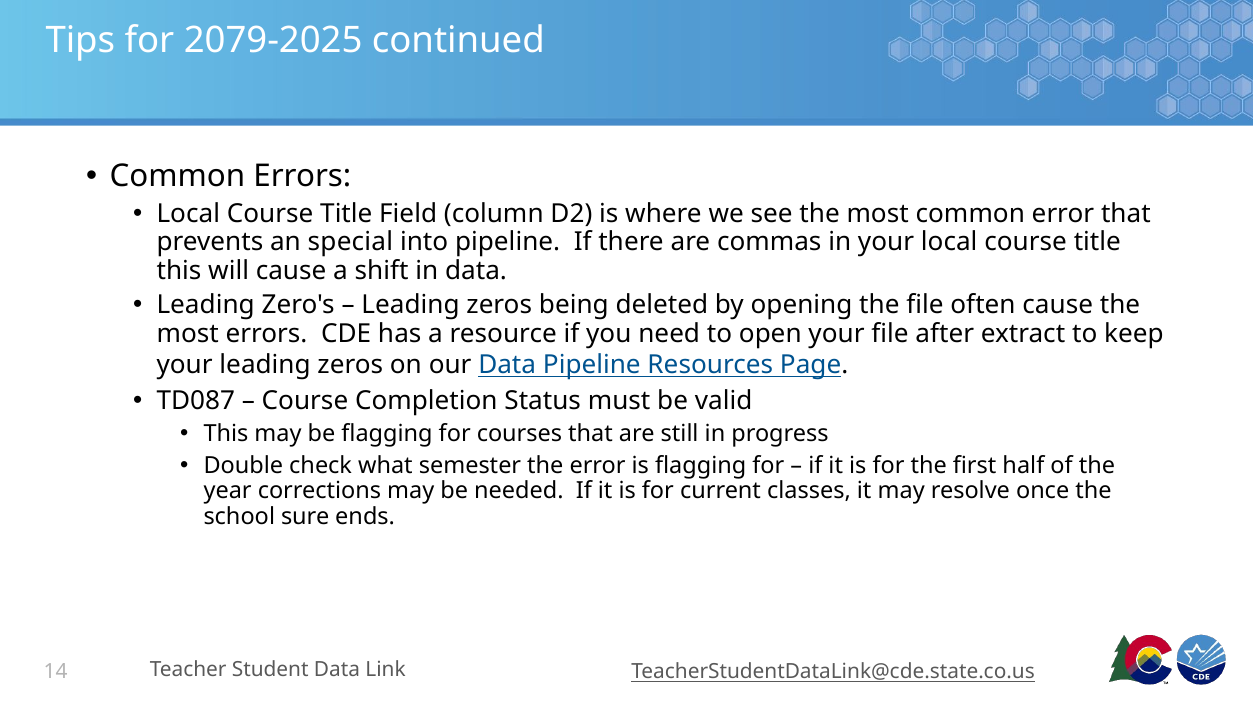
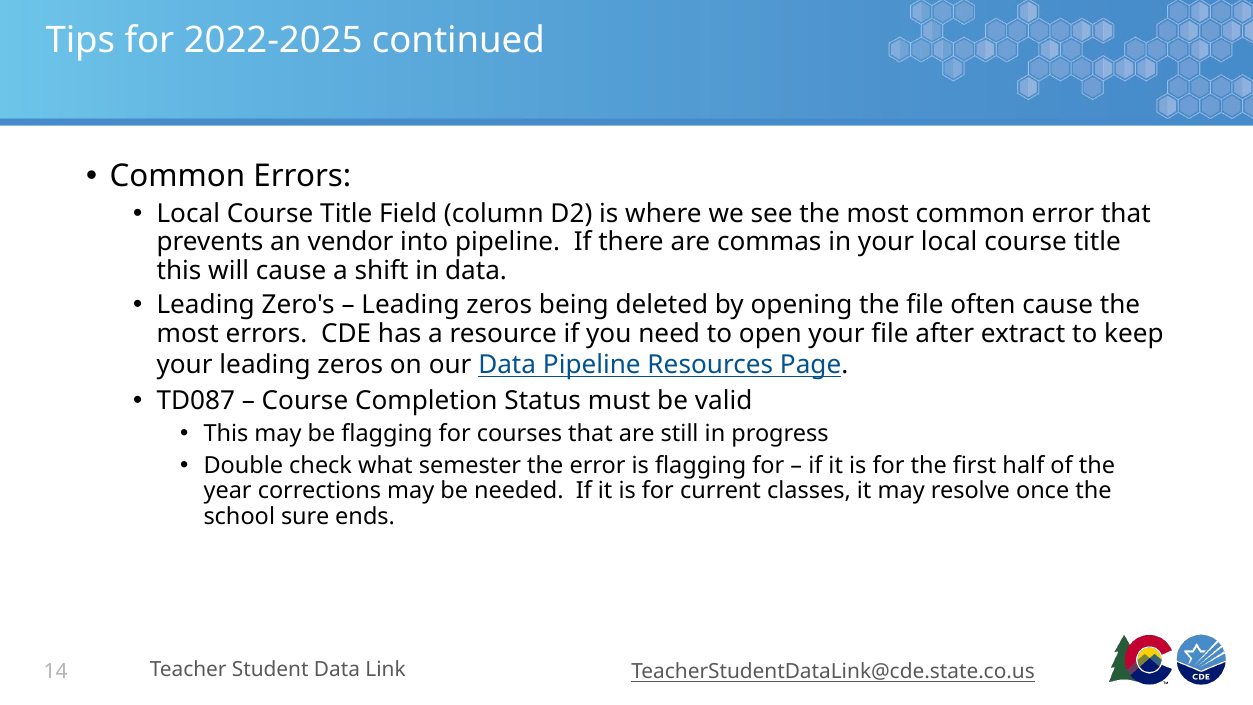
2079-2025: 2079-2025 -> 2022-2025 (273, 41)
special: special -> vendor (351, 242)
